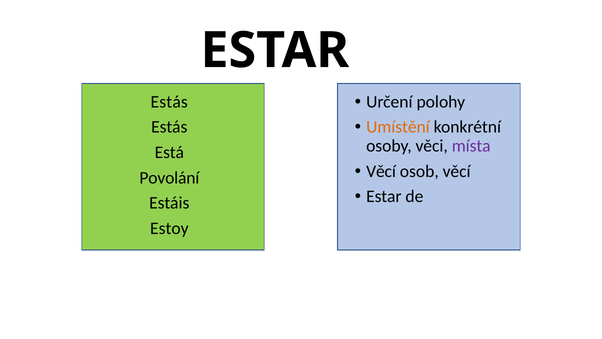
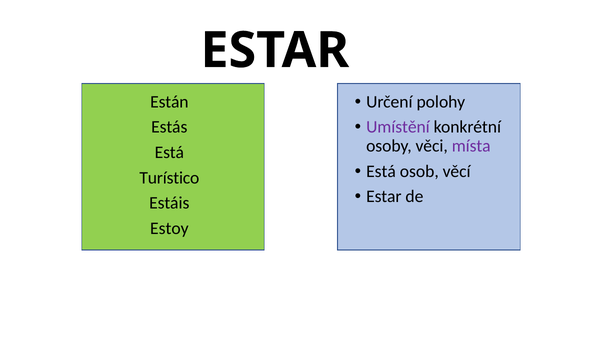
Estás: Estás -> Están (169, 102)
Umístění colour: orange -> purple (398, 127)
Věcí: Věcí -> Está (381, 171)
Povolání: Povolání -> Turístico (169, 178)
